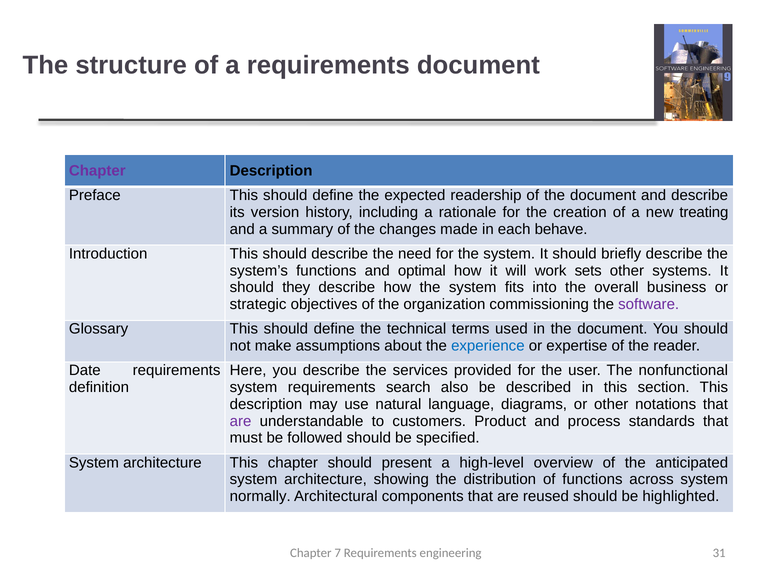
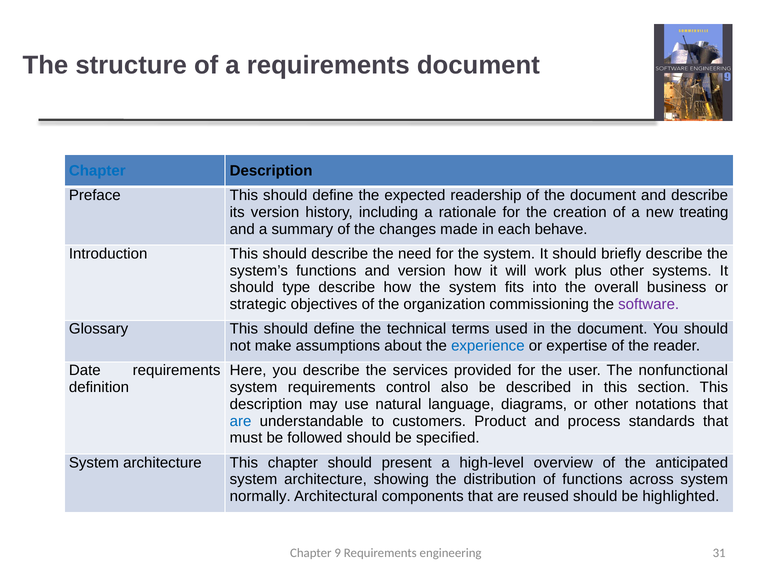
Chapter colour: purple -> blue (97, 171)
and optimal: optimal -> version (422, 271)
sets: sets -> plus (588, 271)
they: they -> type (296, 288)
search: search -> control (408, 387)
are colour: purple -> blue (241, 421)
7: 7 -> 9 (338, 553)
